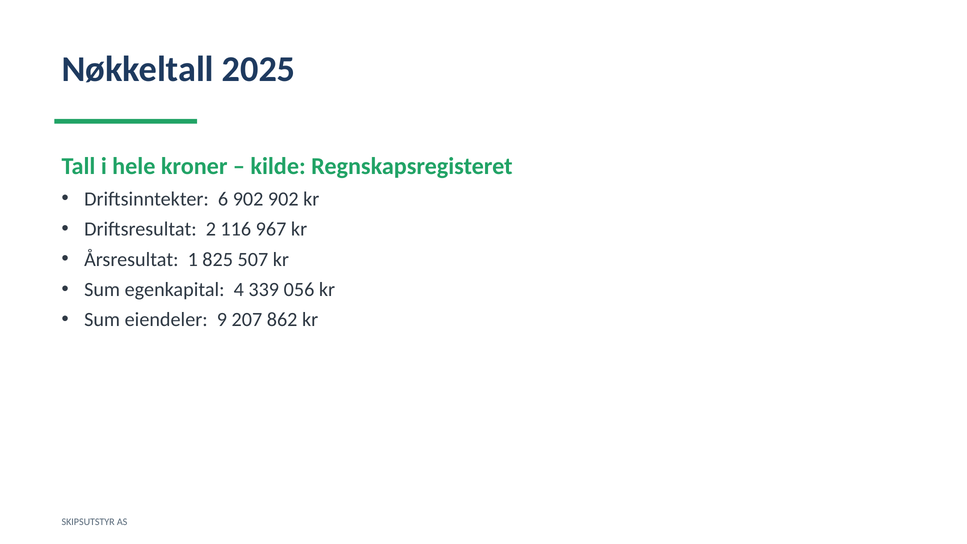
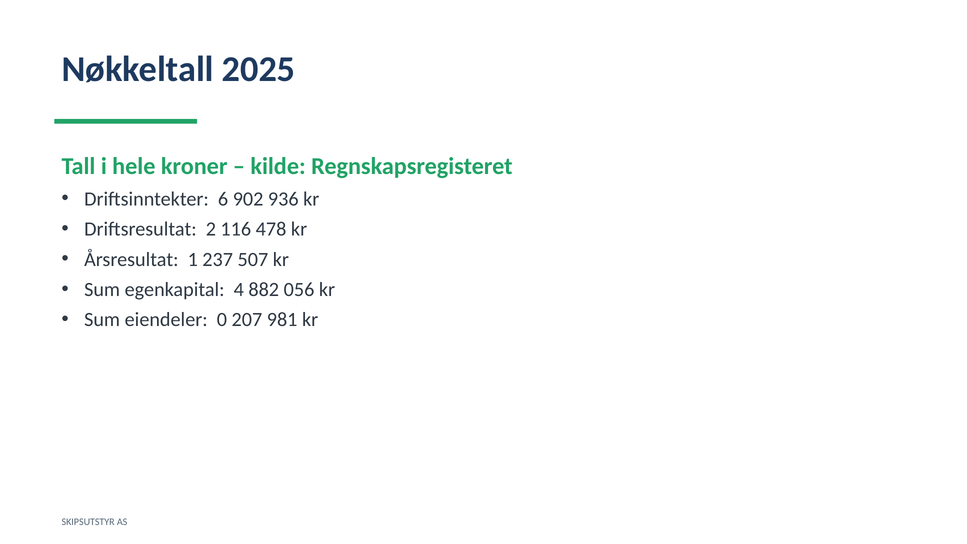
902 902: 902 -> 936 (283, 199)
967: 967 -> 478 (271, 229)
825: 825 -> 237 (218, 259)
339: 339 -> 882 (264, 290)
9: 9 -> 0 (222, 320)
862: 862 -> 981 (282, 320)
